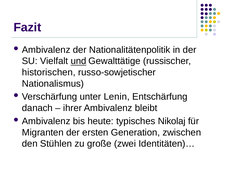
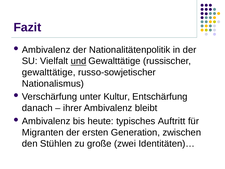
historischen: historischen -> gewalttätige (49, 72)
Lenin: Lenin -> Kultur (117, 97)
Nikolaj: Nikolaj -> Auftritt (172, 121)
